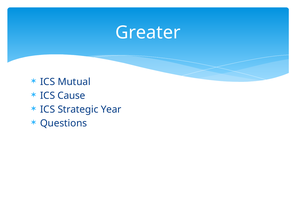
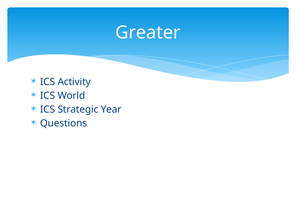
Mutual: Mutual -> Activity (74, 82)
Cause: Cause -> World (71, 96)
